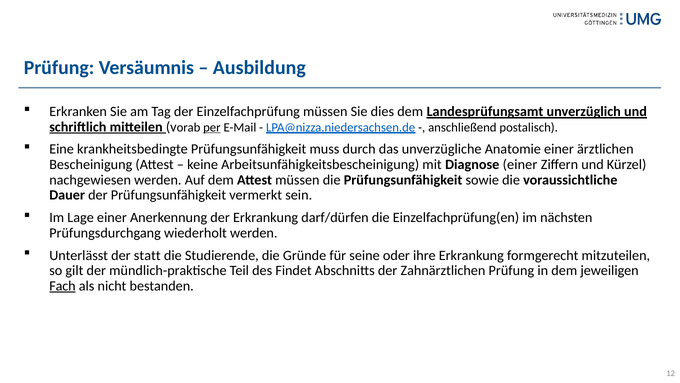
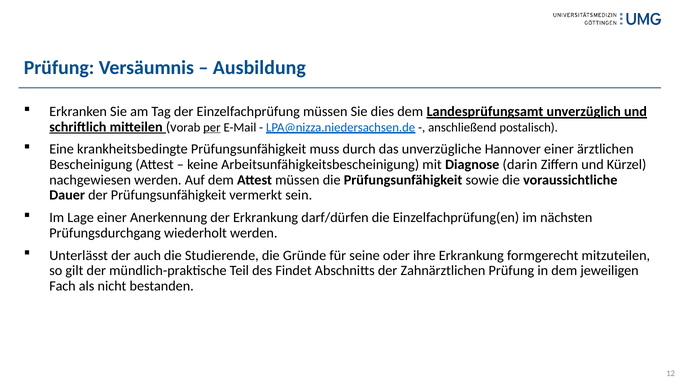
Anatomie: Anatomie -> Hannover (513, 149)
Diagnose einer: einer -> darin (520, 164)
statt: statt -> auch (147, 255)
Fach underline: present -> none (62, 286)
